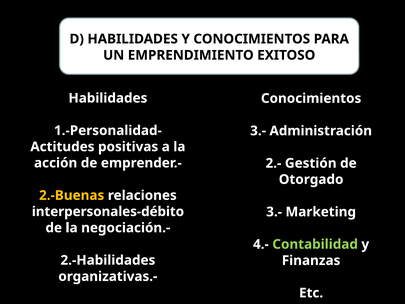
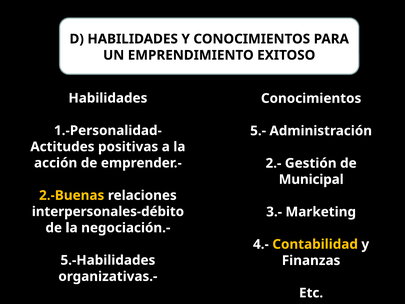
3.-: 3.- -> 5.- (258, 131)
Otorgado: Otorgado -> Municipal (311, 179)
Contabilidad colour: light green -> yellow (315, 244)
2.-Habilidades: 2.-Habilidades -> 5.-Habilidades (108, 260)
